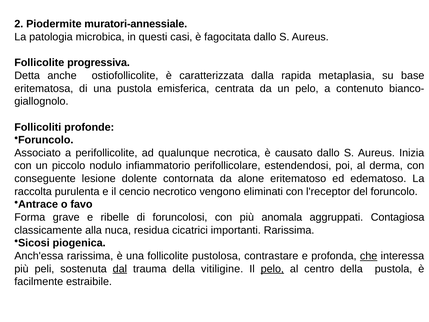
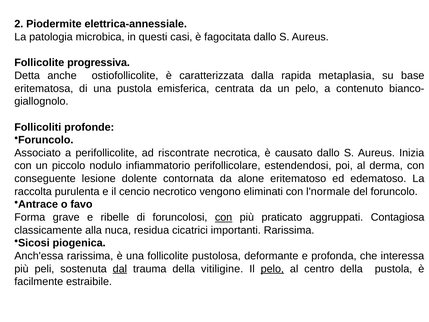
muratori-annessiale: muratori-annessiale -> elettrica-annessiale (136, 24)
qualunque: qualunque -> riscontrate (184, 153)
l'receptor: l'receptor -> l'normale (328, 191)
con underline: none -> present (224, 217)
anomala: anomala -> praticato (282, 217)
contrastare: contrastare -> deformante (271, 256)
che underline: present -> none (369, 256)
